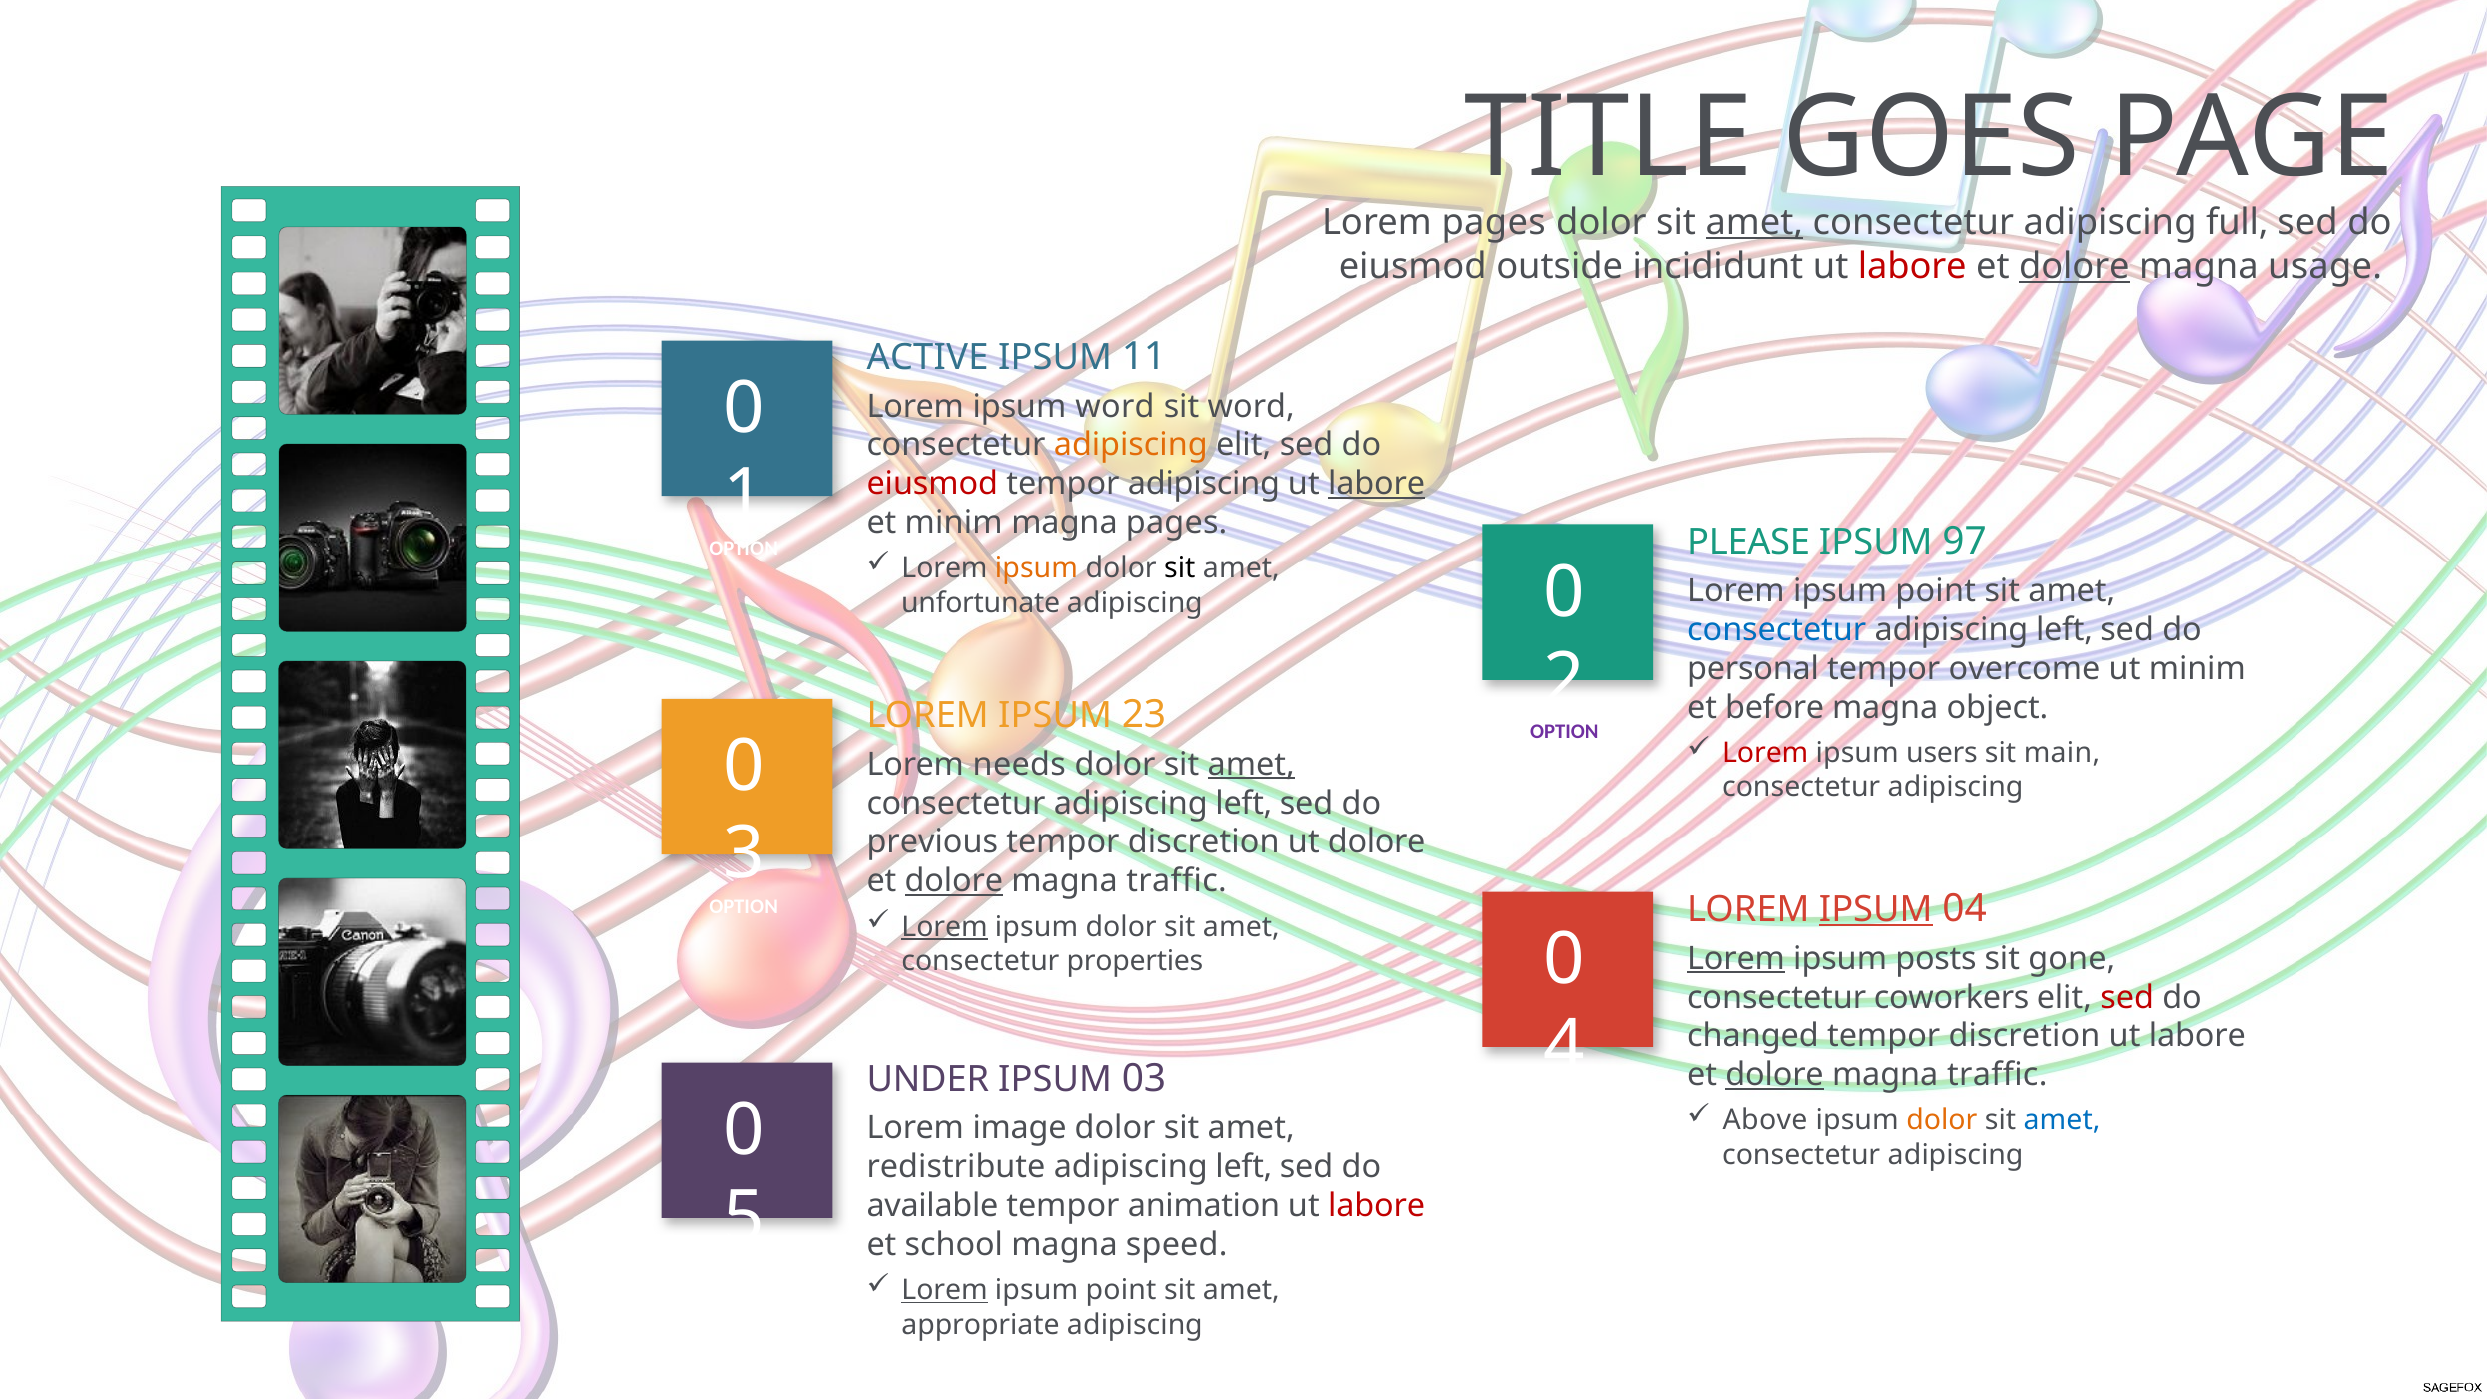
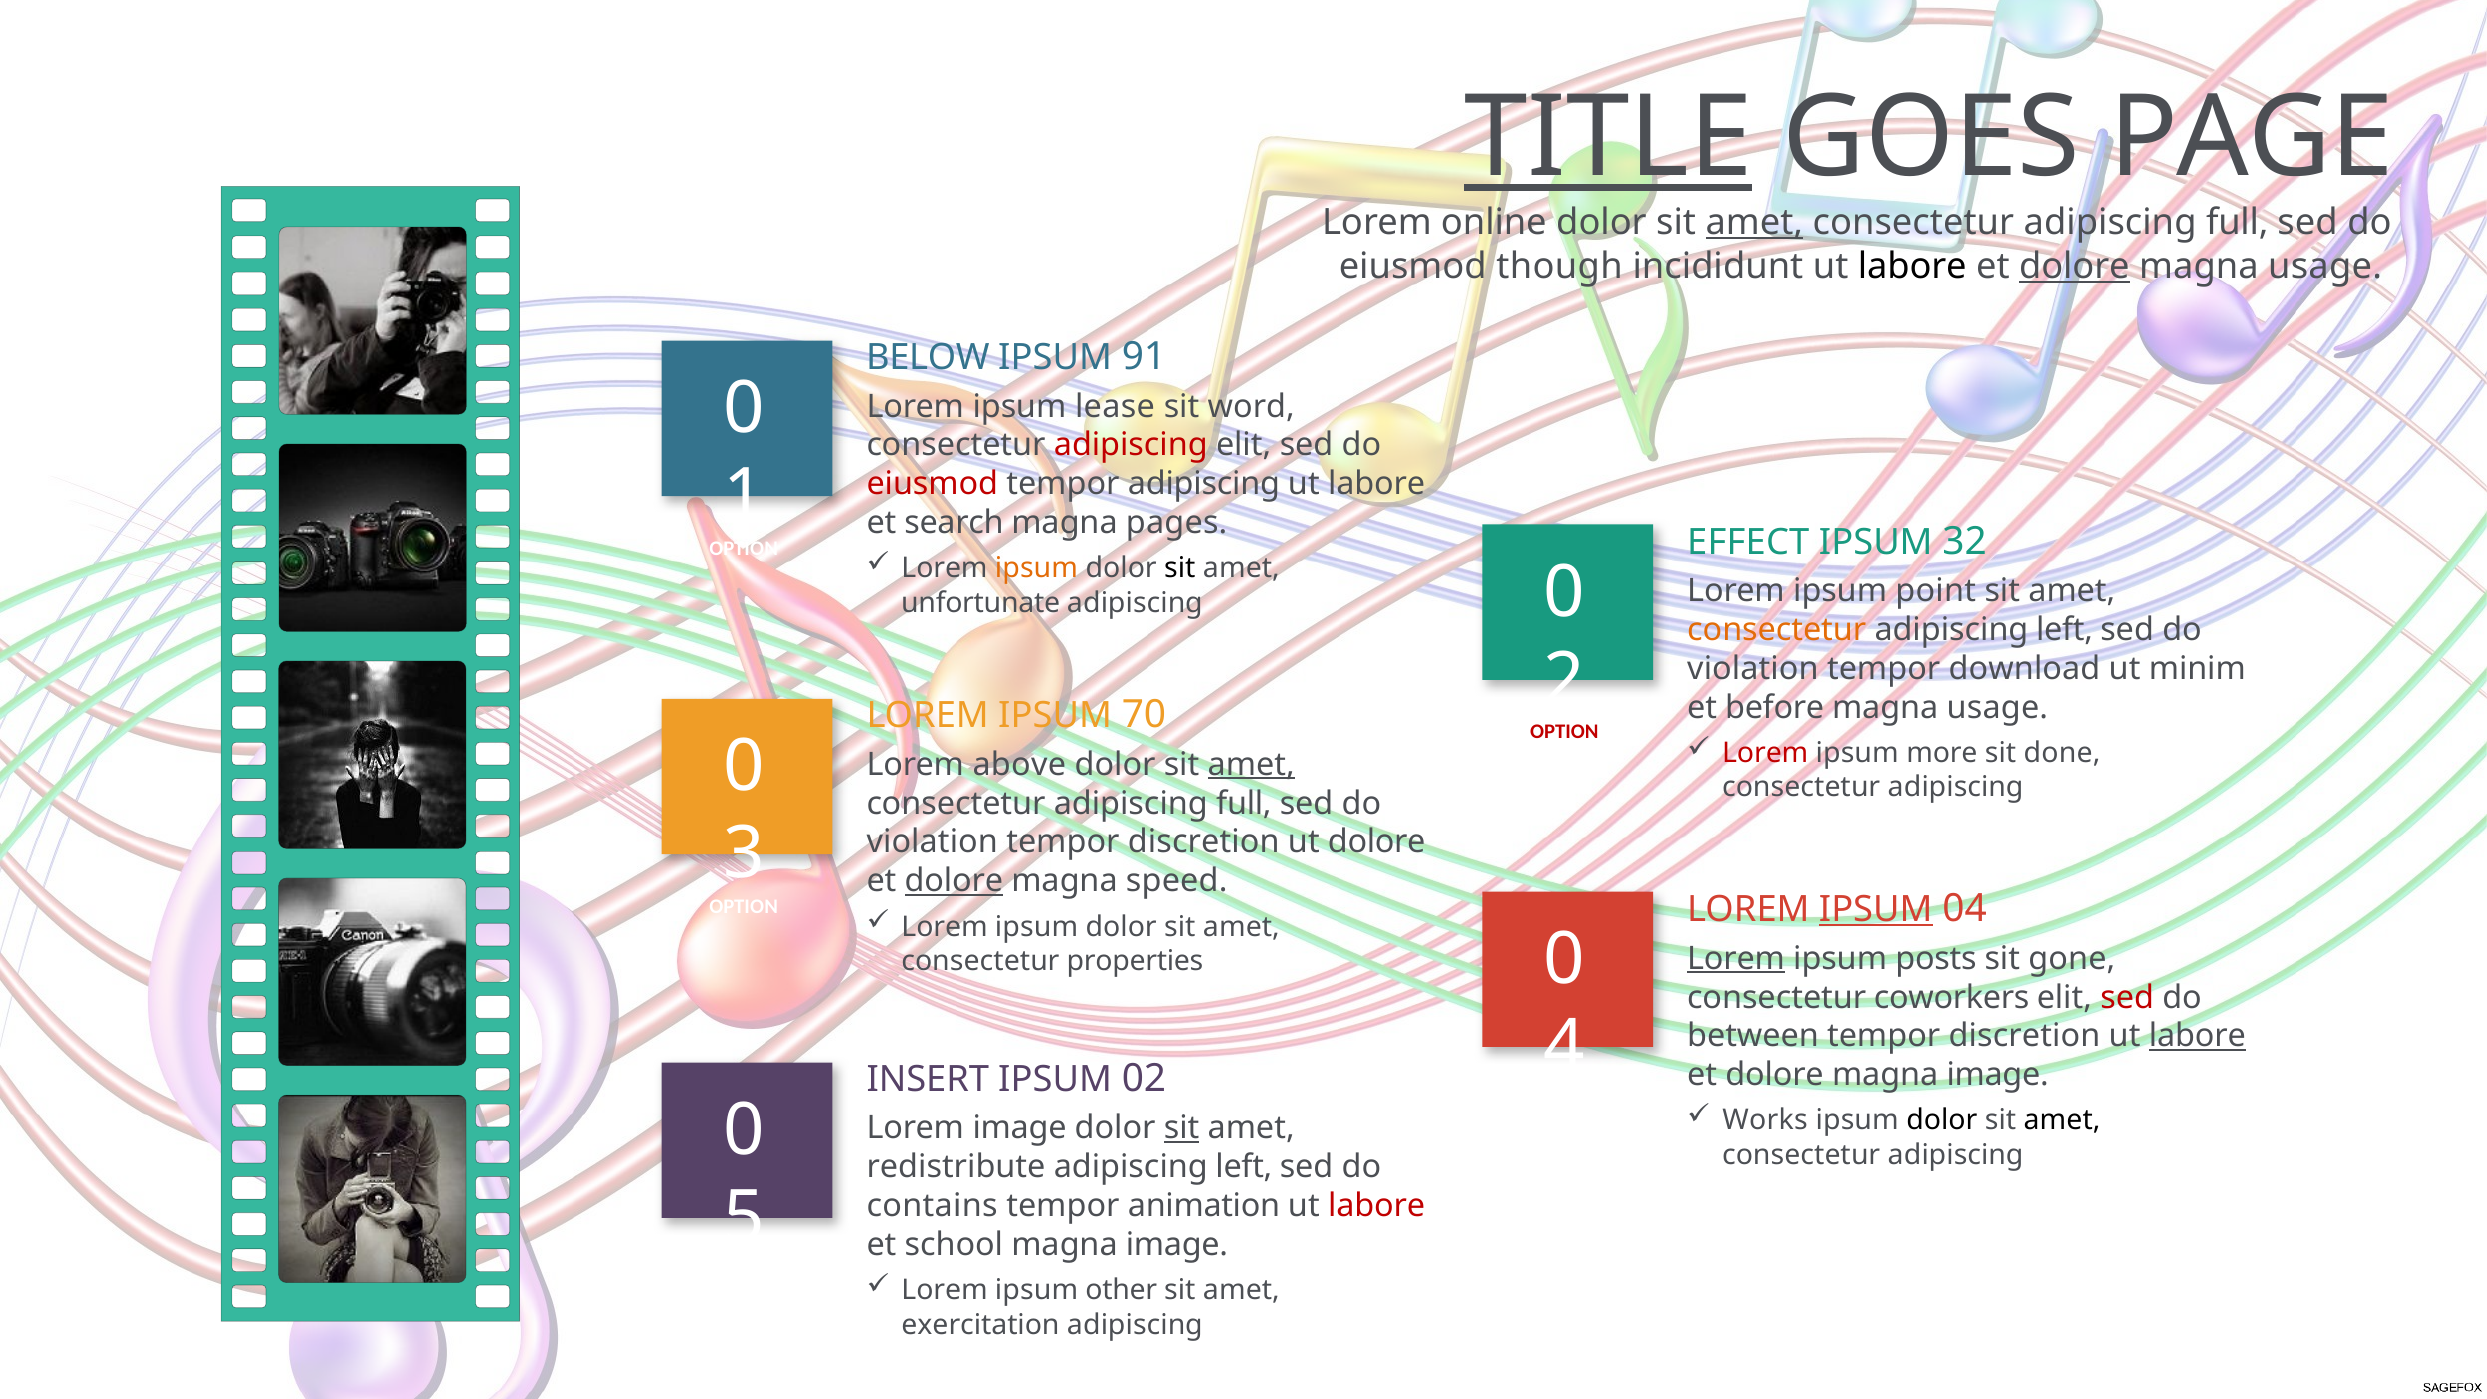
TITLE underline: none -> present (1608, 138)
Lorem pages: pages -> online (1494, 223)
outside: outside -> though (1560, 266)
labore colour: red -> black (1912, 266)
ACTIVE: ACTIVE -> BELOW (928, 358)
11: 11 -> 91 (1144, 357)
ipsum word: word -> lease (1115, 406)
adipiscing colour: orange -> red (1131, 445)
labore underline: present -> none (1377, 484)
et minim: minim -> search (954, 523)
PLEASE: PLEASE -> EFFECT (1748, 542)
97: 97 -> 32 (1965, 541)
consectetur colour: blue -> orange (1777, 630)
personal: personal -> violation (1753, 669)
overcome: overcome -> download (2024, 669)
object: object -> usage (1997, 708)
23: 23 -> 70 (1144, 715)
OPTION colour: purple -> red (1564, 732)
users: users -> more (1942, 753)
main: main -> done (2062, 753)
needs: needs -> above (1019, 764)
left: left -> full (1244, 803)
previous: previous -> violation (932, 842)
traffic: traffic -> speed (1177, 881)
Lorem underline: present -> none (945, 927)
changed: changed -> between (1753, 1036)
labore underline: none -> present (2197, 1036)
dolore underline: present -> none (1775, 1075)
traffic: traffic -> image (1998, 1075)
UNDER: UNDER -> INSERT (928, 1079)
03: 03 -> 02 (1144, 1079)
Above: Above -> Works (1765, 1121)
dolor colour: orange -> black (1942, 1121)
amet colour: blue -> black (2062, 1121)
sit underline: none -> present (1182, 1128)
available: available -> contains (932, 1206)
speed: speed -> image (1177, 1245)
Lorem underline: present -> none (945, 1290)
point: point -> other (1121, 1290)
appropriate: appropriate -> exercitation (981, 1325)
